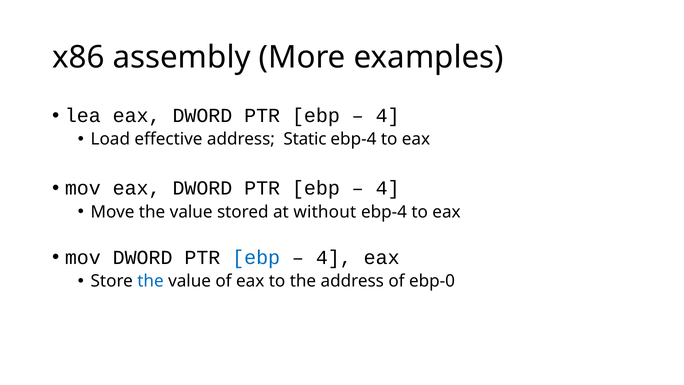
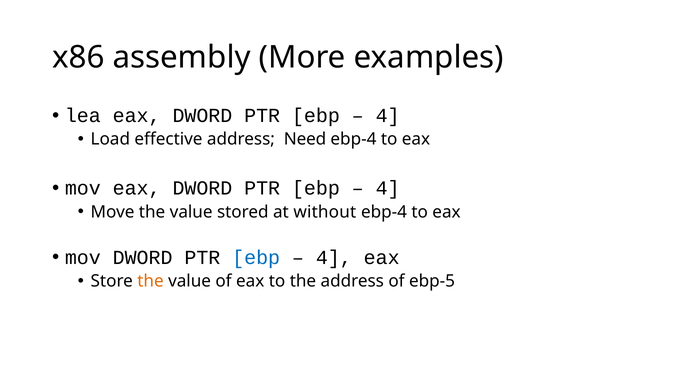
Static: Static -> Need (305, 139)
the colour: blue -> orange (150, 281)
ebp-0: ebp-0 -> ebp-5 (432, 281)
